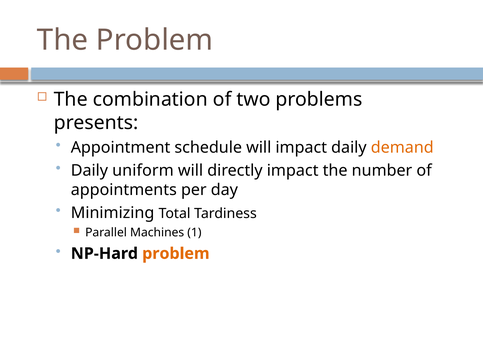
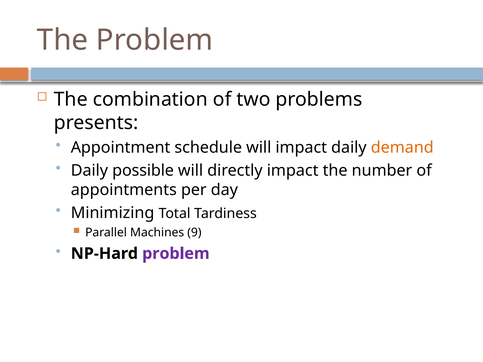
uniform: uniform -> possible (143, 171)
1: 1 -> 9 (194, 233)
problem colour: orange -> purple (176, 254)
